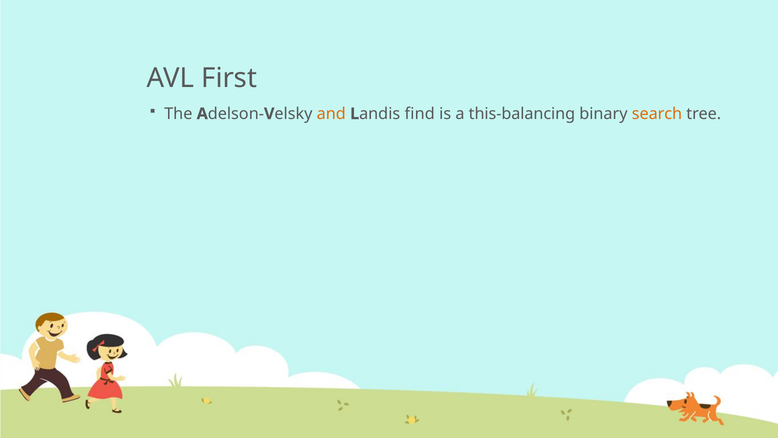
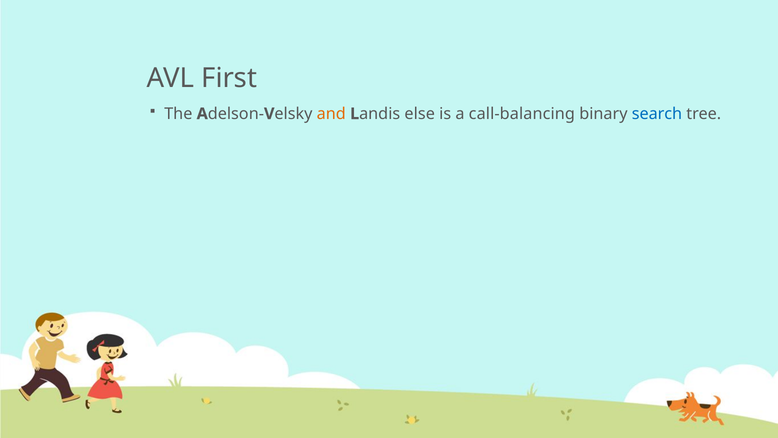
find: find -> else (420, 114)
this-balancing: this-balancing -> call-balancing (522, 114)
search colour: orange -> blue (657, 114)
